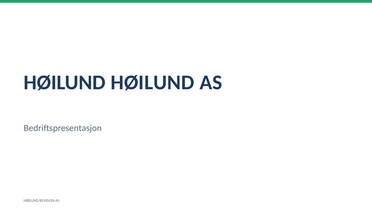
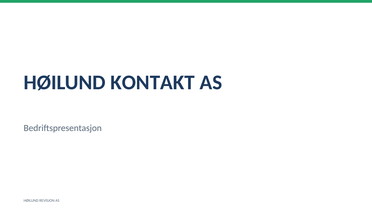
HØILUND HØILUND: HØILUND -> KONTAKT (153, 83)
